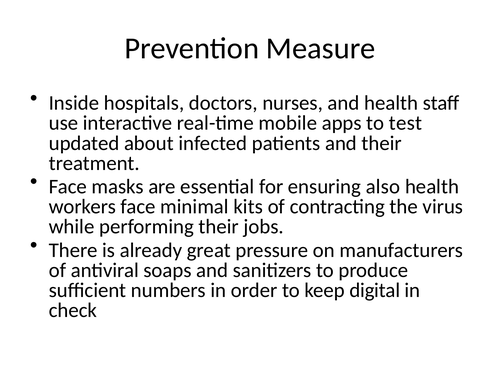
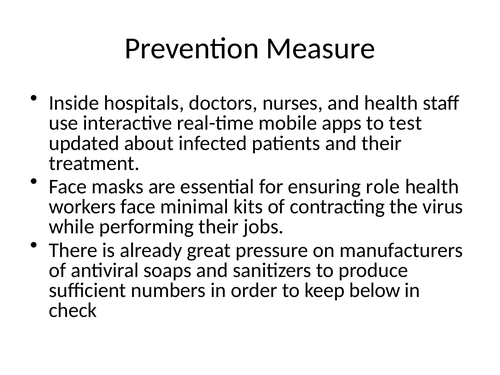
also: also -> role (383, 187)
digital: digital -> below (375, 290)
